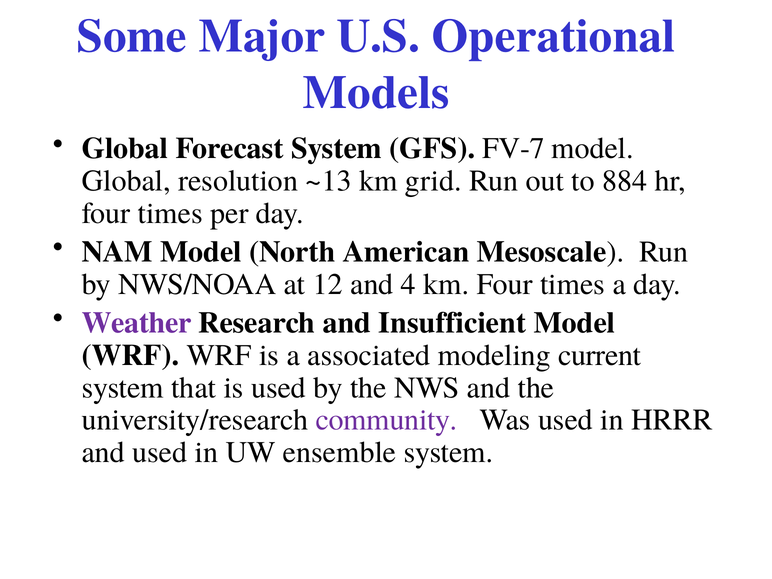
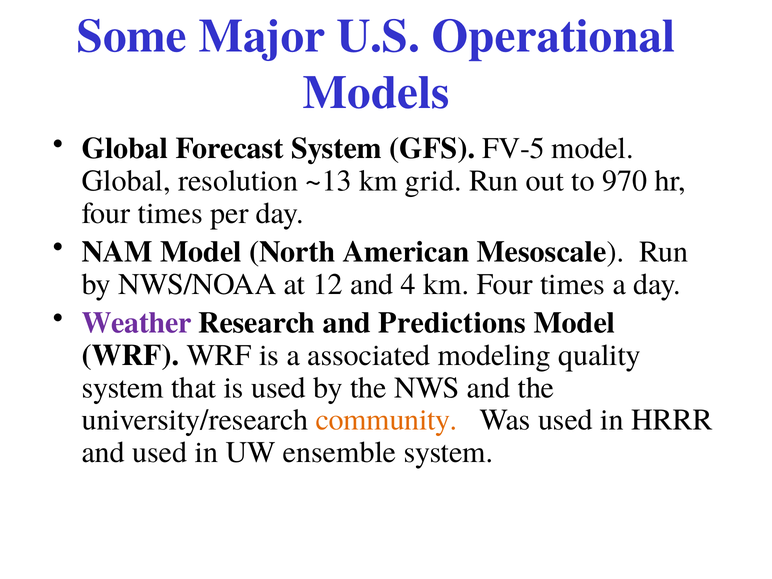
FV-7: FV-7 -> FV-5 (514, 149)
884: 884 -> 970 (625, 181)
Insufficient: Insufficient -> Predictions (452, 323)
current: current -> quality (600, 355)
community colour: purple -> orange (386, 420)
